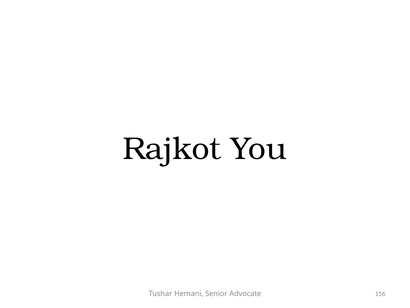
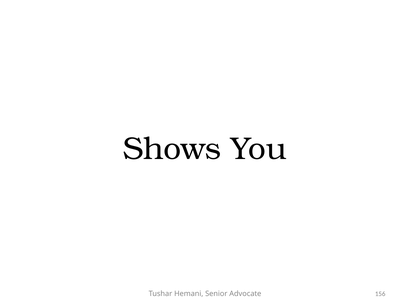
Rajkot: Rajkot -> Shows (172, 148)
